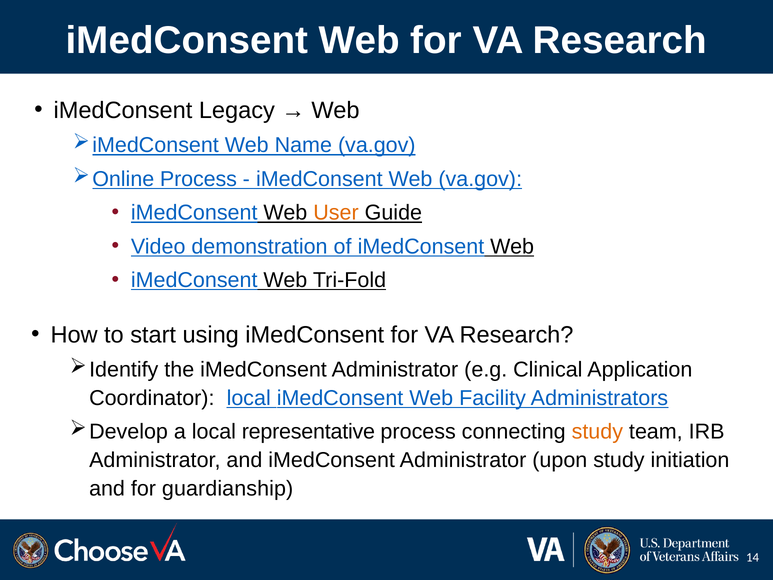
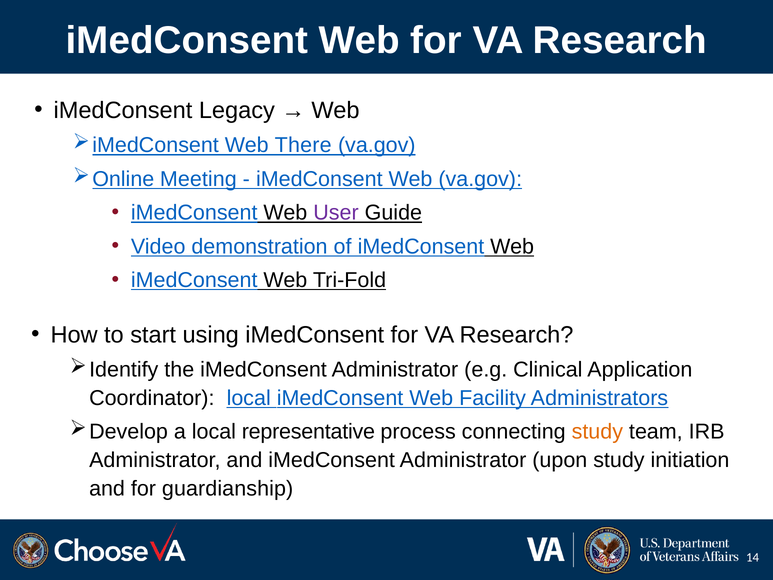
Name: Name -> There (303, 145)
Process: Process -> Meeting (198, 179)
User colour: orange -> purple (336, 213)
